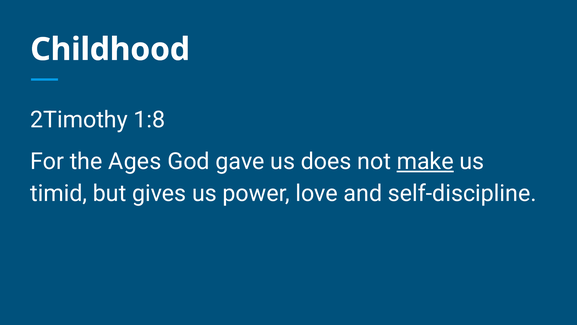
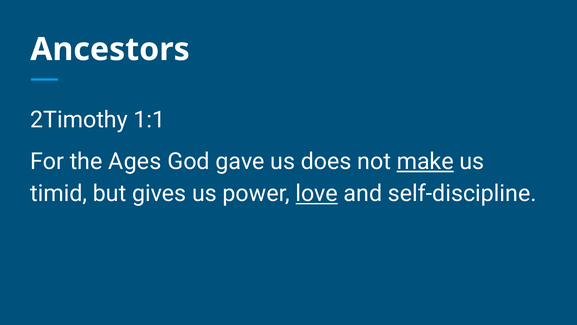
Childhood: Childhood -> Ancestors (110, 49)
1:8: 1:8 -> 1:1 (149, 120)
love underline: none -> present (317, 193)
